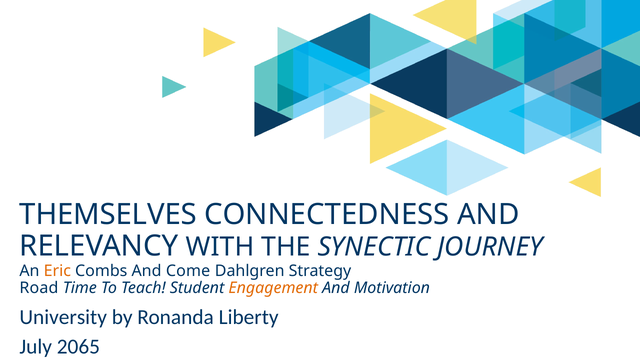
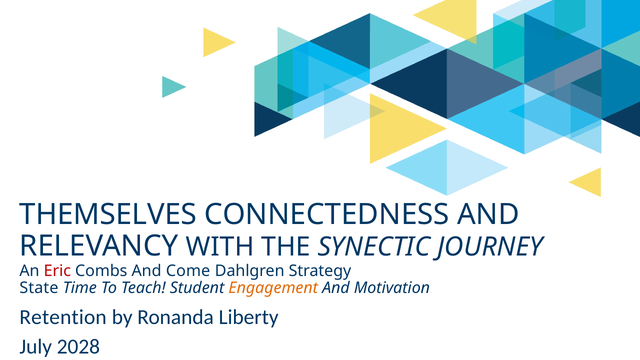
Eric colour: orange -> red (57, 271)
Road: Road -> State (39, 288)
University: University -> Retention (63, 317)
2065: 2065 -> 2028 (78, 347)
